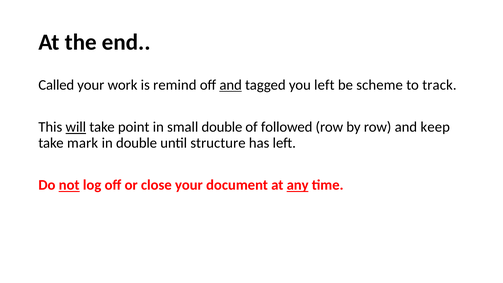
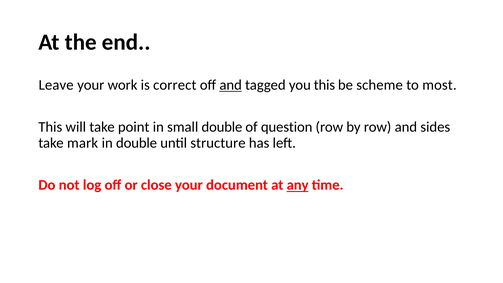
Called: Called -> Leave (56, 85)
remind: remind -> correct (175, 85)
you left: left -> this (324, 85)
track: track -> most (439, 85)
will underline: present -> none (76, 127)
followed: followed -> question (287, 127)
keep: keep -> sides (435, 127)
not underline: present -> none (69, 185)
